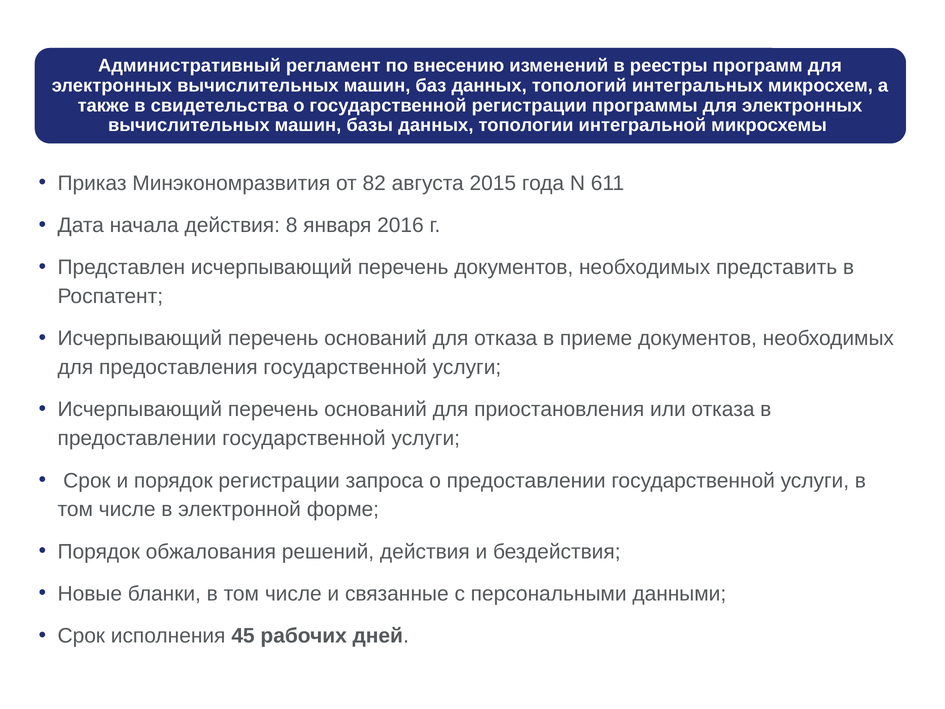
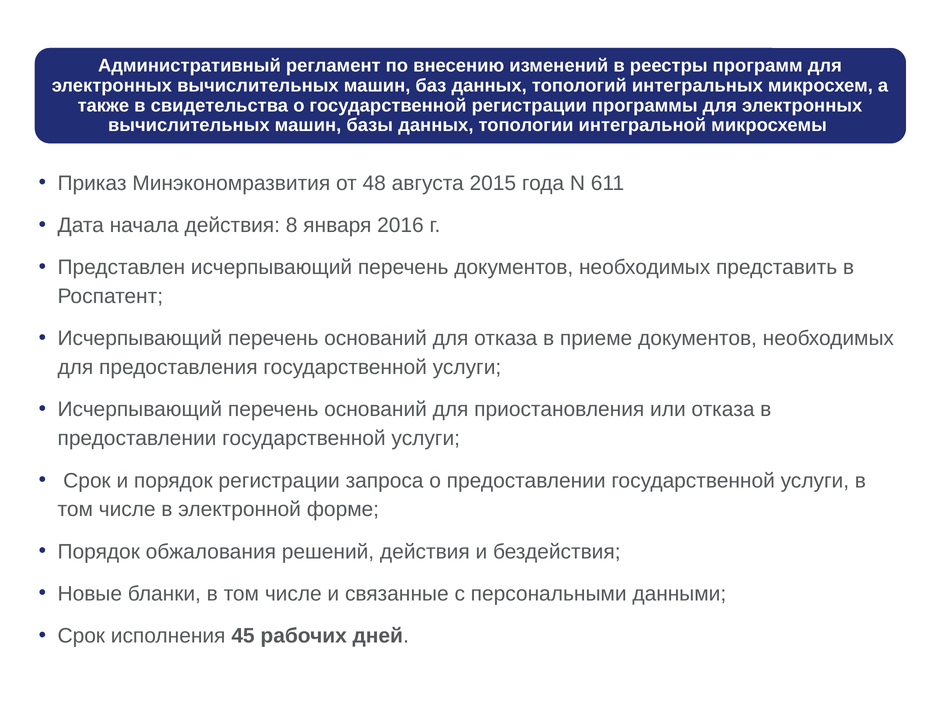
82: 82 -> 48 (374, 183)
